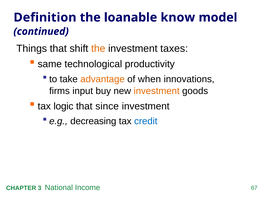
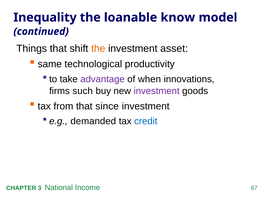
Definition: Definition -> Inequality (45, 17)
taxes: taxes -> asset (174, 49)
advantage colour: orange -> purple (103, 79)
input: input -> such (83, 91)
investment colour: orange -> purple (157, 91)
logic: logic -> from (63, 106)
decreasing: decreasing -> demanded (93, 121)
